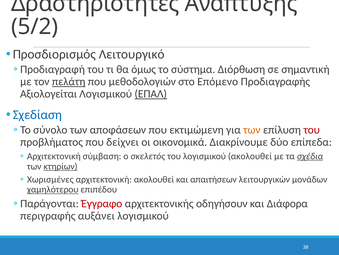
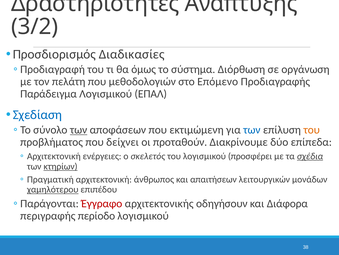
5/2: 5/2 -> 3/2 (35, 27)
Λειτουργικό: Λειτουργικό -> Διαδικασίες (132, 54)
σημαντική: σημαντική -> οργάνωση (305, 69)
πελάτη underline: present -> none (69, 81)
Αξιολογείται: Αξιολογείται -> Παράδειγμα (49, 94)
ΕΠΑΛ underline: present -> none (151, 94)
των underline: none -> present (79, 130)
των colour: orange -> blue (252, 130)
του colour: red -> orange (312, 130)
οικονομικά: οικονομικά -> προταθούν (180, 142)
σύμβαση: σύμβαση -> ενέργειες (102, 156)
λογισμικού ακολουθεί: ακολουθεί -> προσφέρει (250, 156)
Χωρισμένες: Χωρισμένες -> Πραγματική (50, 179)
αρχιτεκτονική ακολουθεί: ακολουθεί -> άνθρωπος (154, 179)
αυξάνει: αυξάνει -> περίοδο (96, 215)
